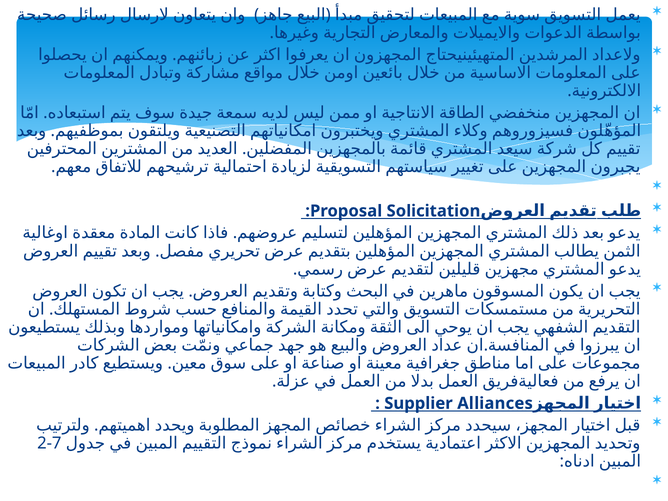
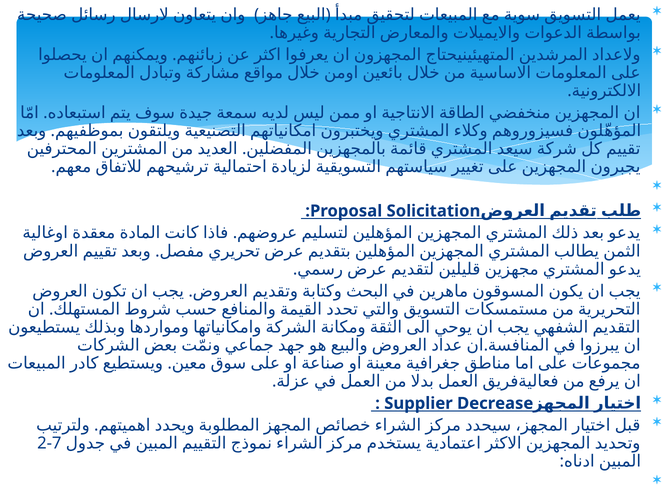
Alliances: Alliances -> Decrease (495, 403)
